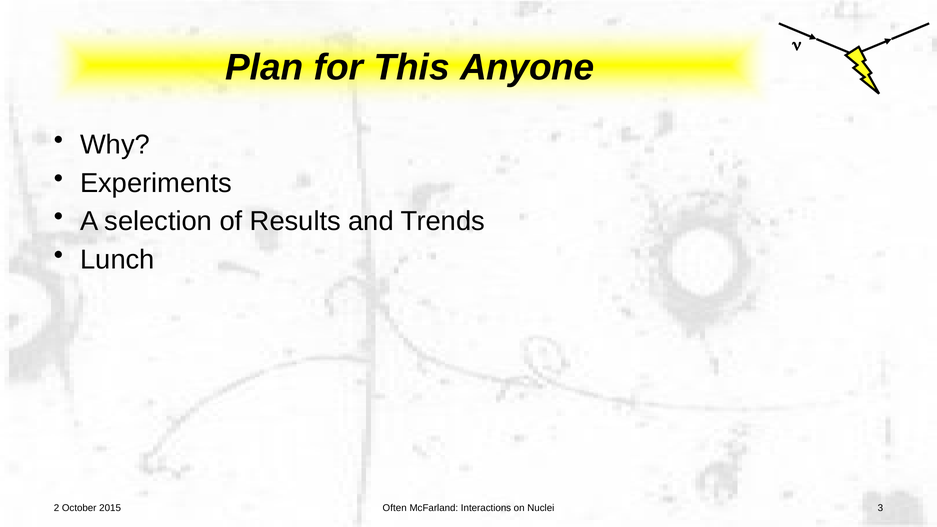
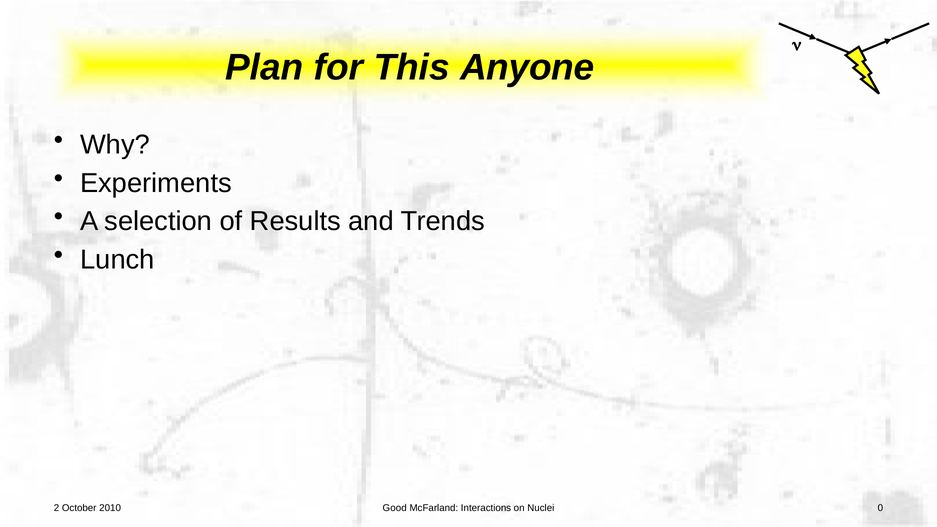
2015: 2015 -> 2010 (110, 508)
Often: Often -> Good (395, 508)
3: 3 -> 0 (880, 508)
